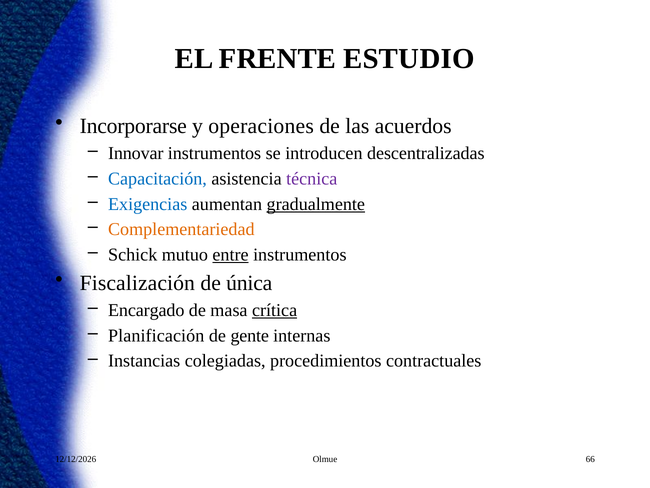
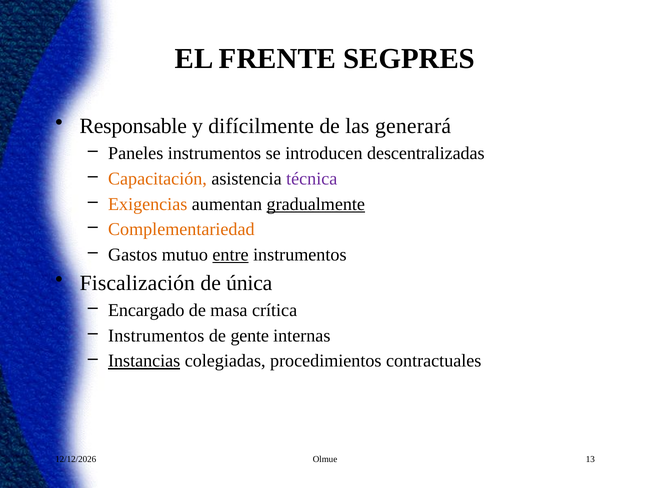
ESTUDIO: ESTUDIO -> SEGPRES (409, 59)
Incorporarse: Incorporarse -> Responsable (133, 126)
operaciones: operaciones -> difícilmente (261, 126)
acuerdos: acuerdos -> generará (413, 126)
Innovar: Innovar -> Paneles (136, 153)
Capacitación colour: blue -> orange (157, 179)
Exigencias colour: blue -> orange (148, 204)
Schick: Schick -> Gastos (133, 254)
crítica underline: present -> none (275, 310)
Planificación: Planificación -> Instrumentos (156, 335)
Instancias underline: none -> present (144, 361)
66: 66 -> 13 (590, 459)
